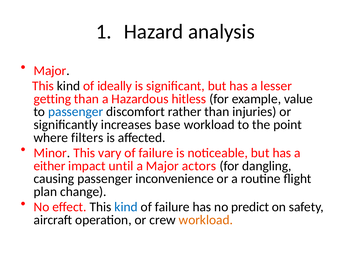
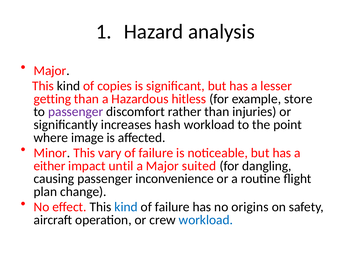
ideally: ideally -> copies (115, 86)
value: value -> store (298, 99)
passenger colour: blue -> purple (76, 112)
base: base -> hash (168, 125)
filters: filters -> image (87, 137)
actors: actors -> suited (199, 166)
predict: predict -> origins (250, 207)
workload colour: orange -> blue (206, 220)
